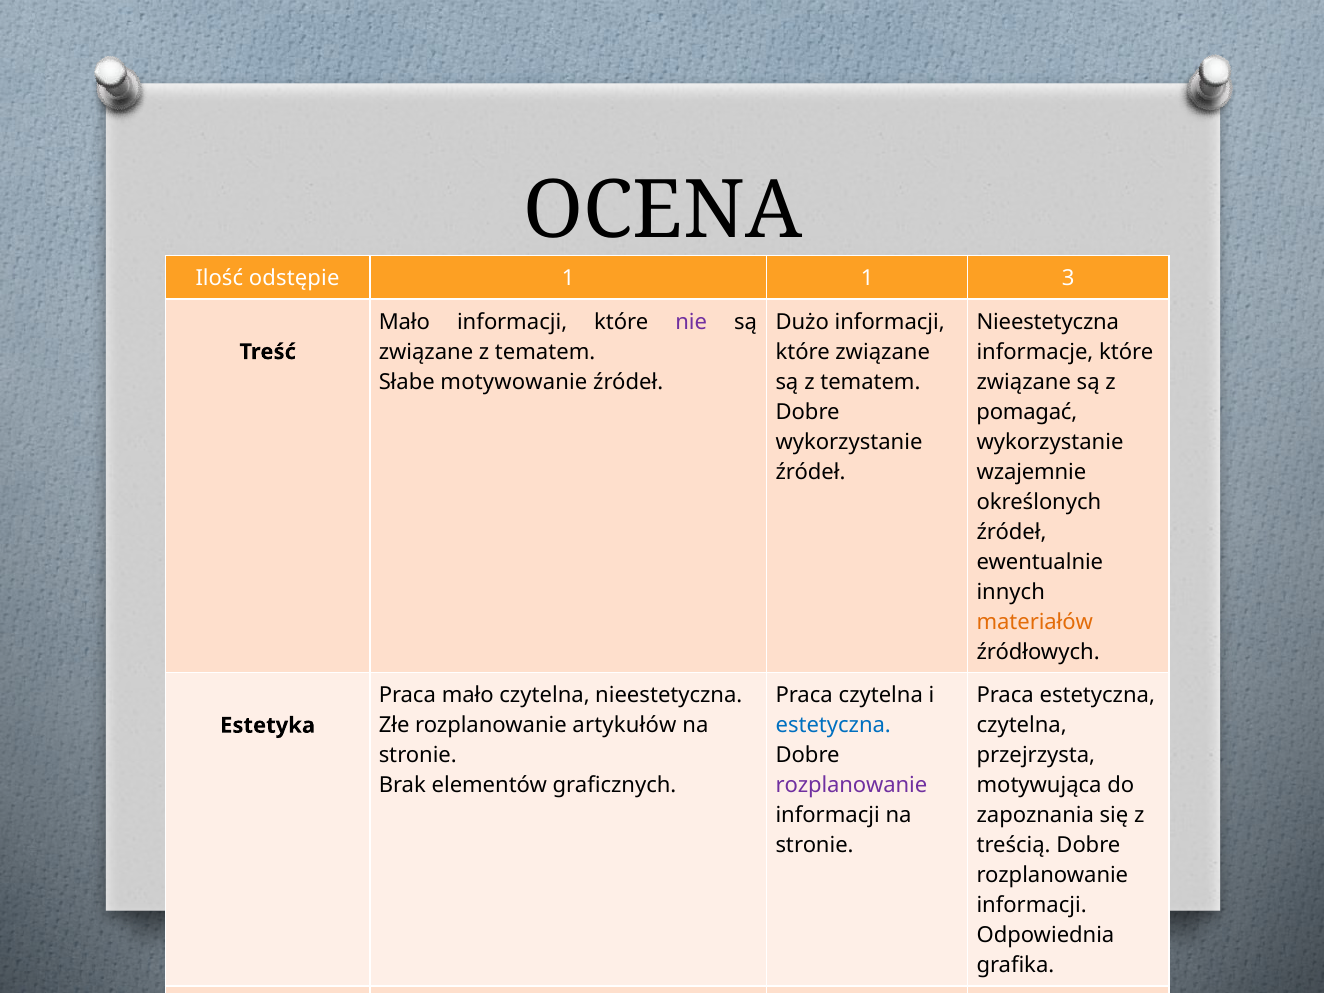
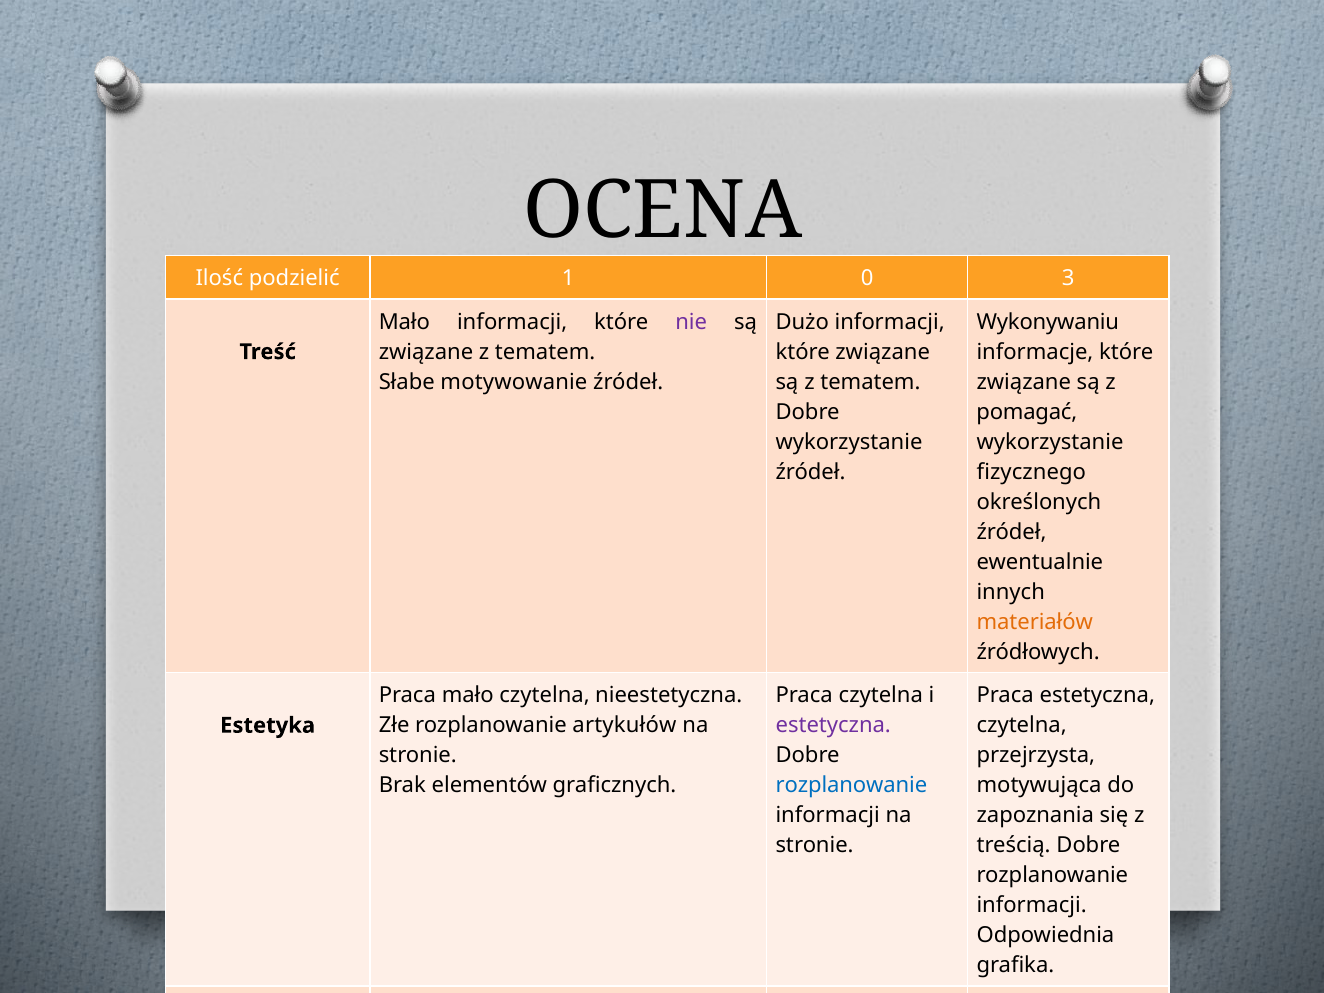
odstępie: odstępie -> podzielić (294, 279)
1 1: 1 -> 0 (867, 279)
Nieestetyczna: Nieestetyczna -> Wykonywaniu (1048, 322)
wzajemnie: wzajemnie -> fizycznego (1031, 472)
estetyczna colour: blue -> purple (833, 725)
rozplanowanie colour: purple -> blue (851, 786)
